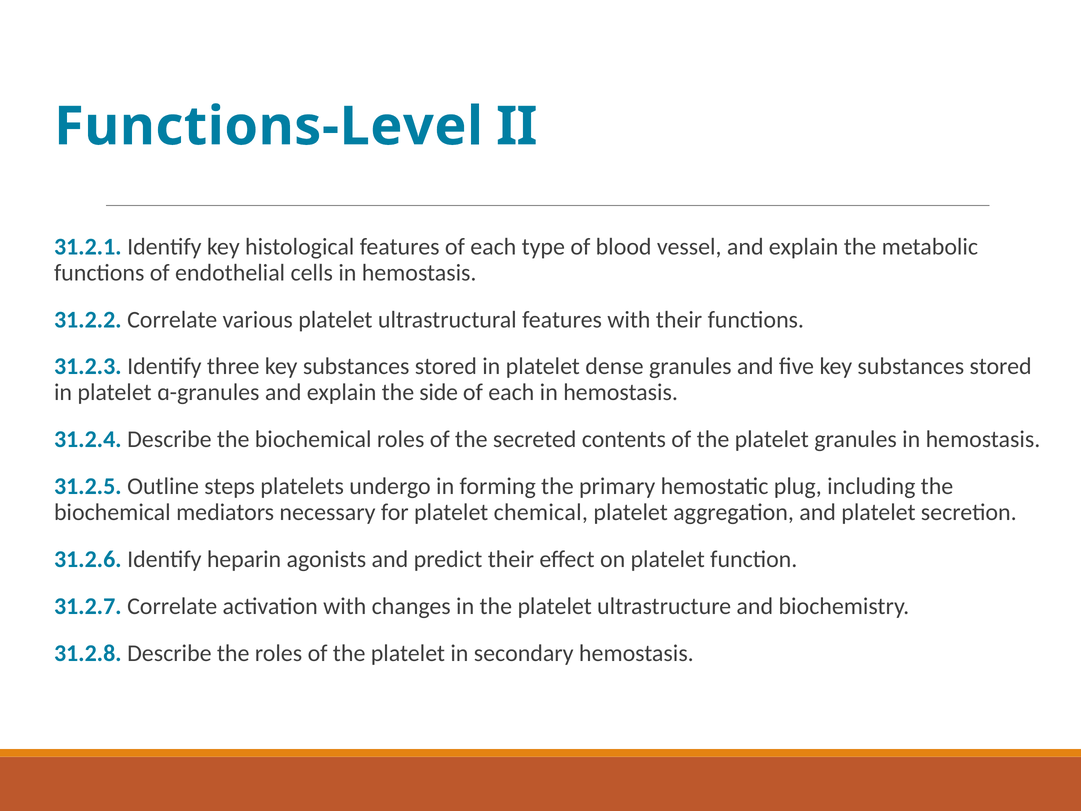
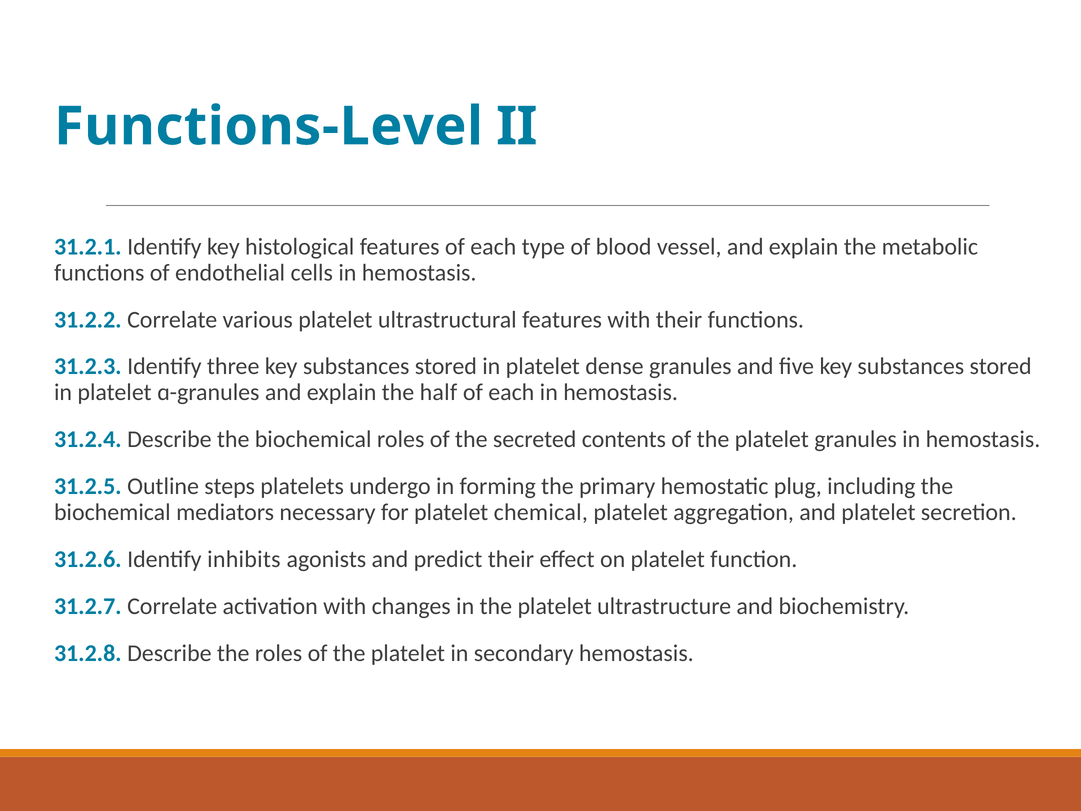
side: side -> half (438, 392)
heparin: heparin -> inhibits (244, 559)
